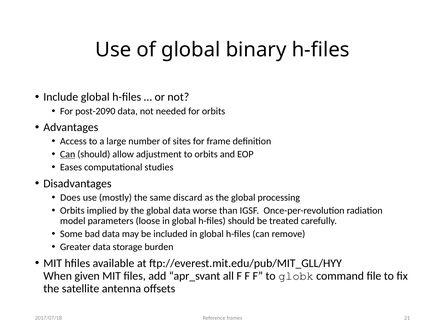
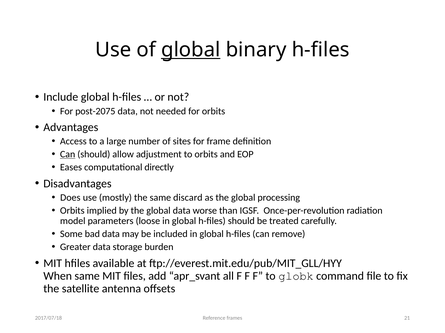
global underline: none -> present (191, 50)
post-2090: post-2090 -> post-2075 (95, 111)
studies: studies -> directly (159, 168)
When given: given -> same (87, 277)
